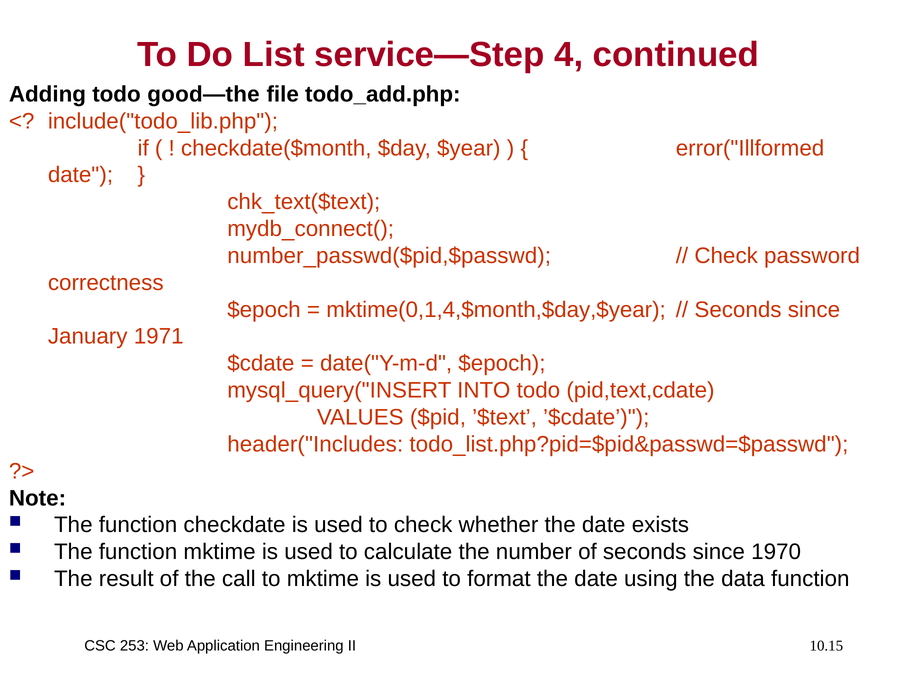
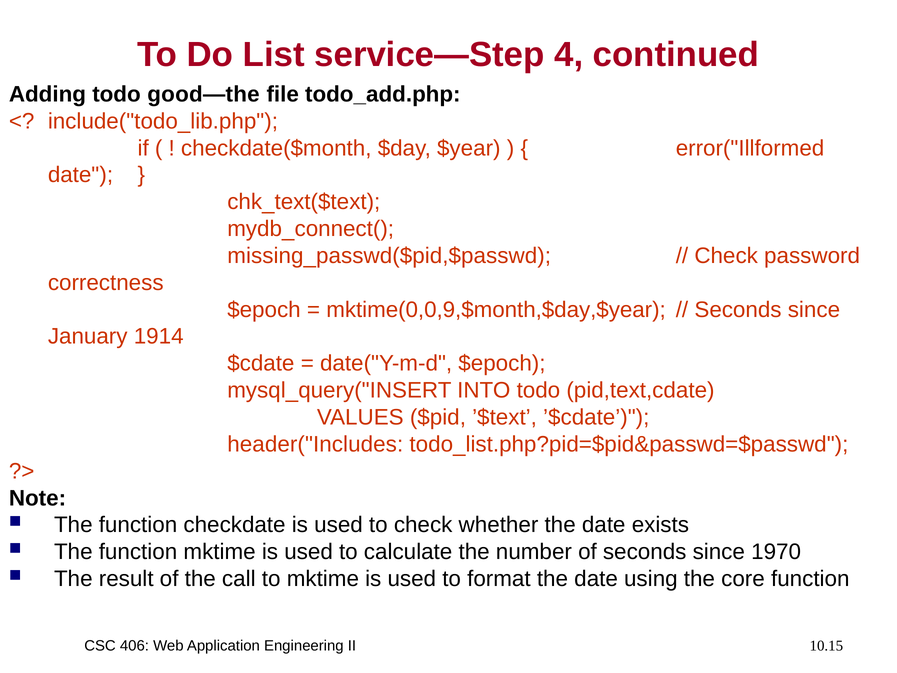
number_passwd($pid,$passwd: number_passwd($pid,$passwd -> missing_passwd($pid,$passwd (389, 256)
mktime(0,1,4,$month,$day,$year: mktime(0,1,4,$month,$day,$year -> mktime(0,0,9,$month,$day,$year (496, 310)
1971: 1971 -> 1914 (159, 336)
data: data -> core (743, 579)
253: 253 -> 406 (134, 645)
